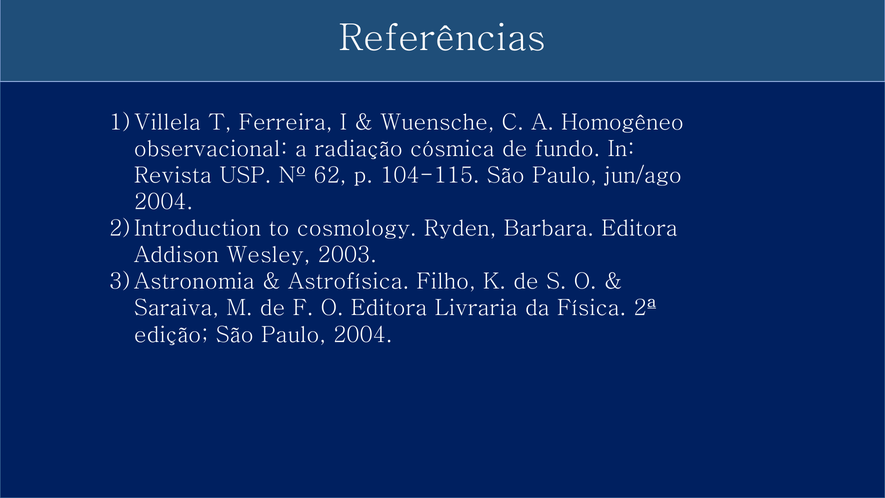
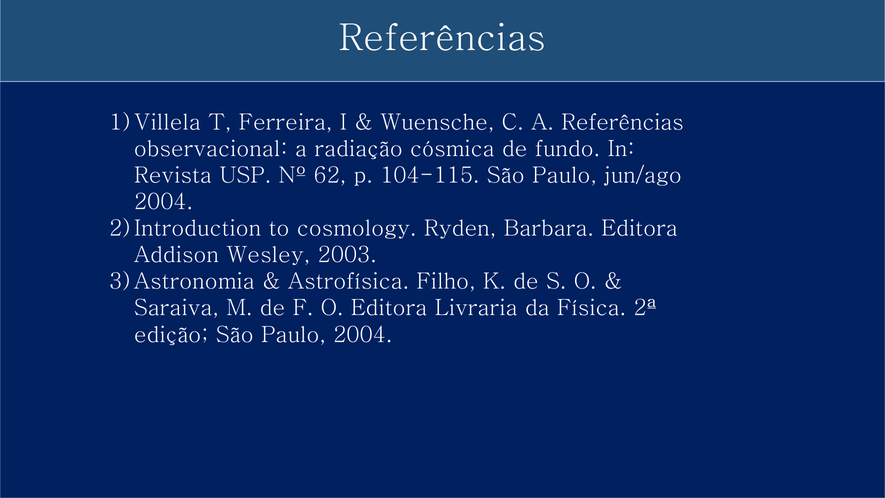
A Homogêneo: Homogêneo -> Referências (622, 122)
